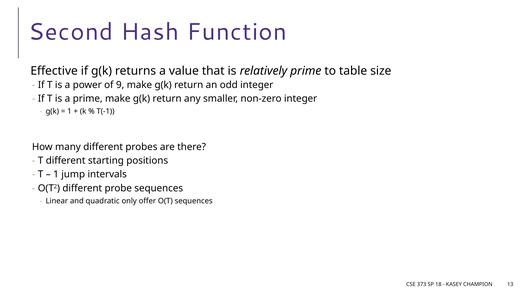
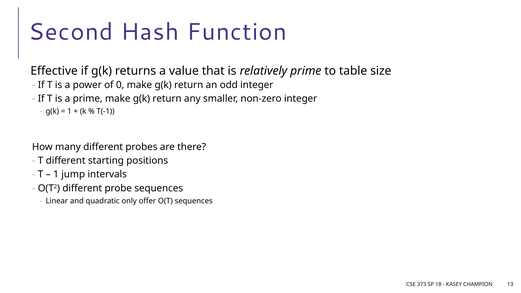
9: 9 -> 0 (120, 85)
